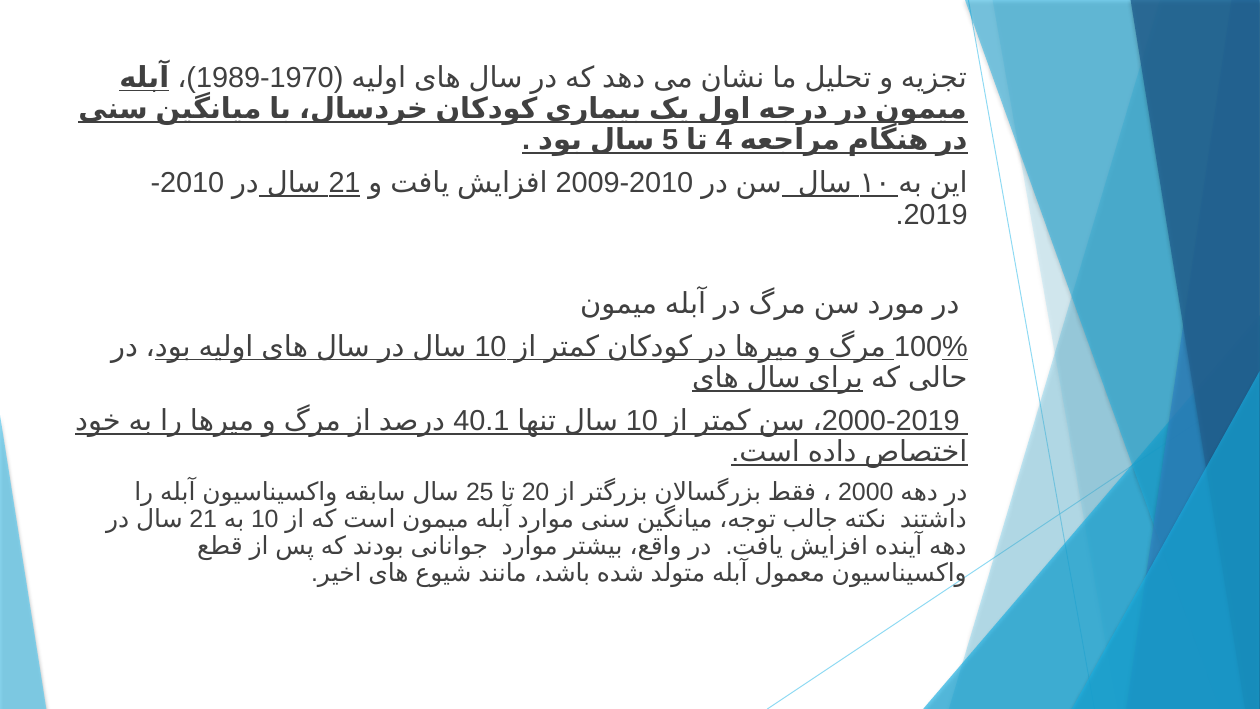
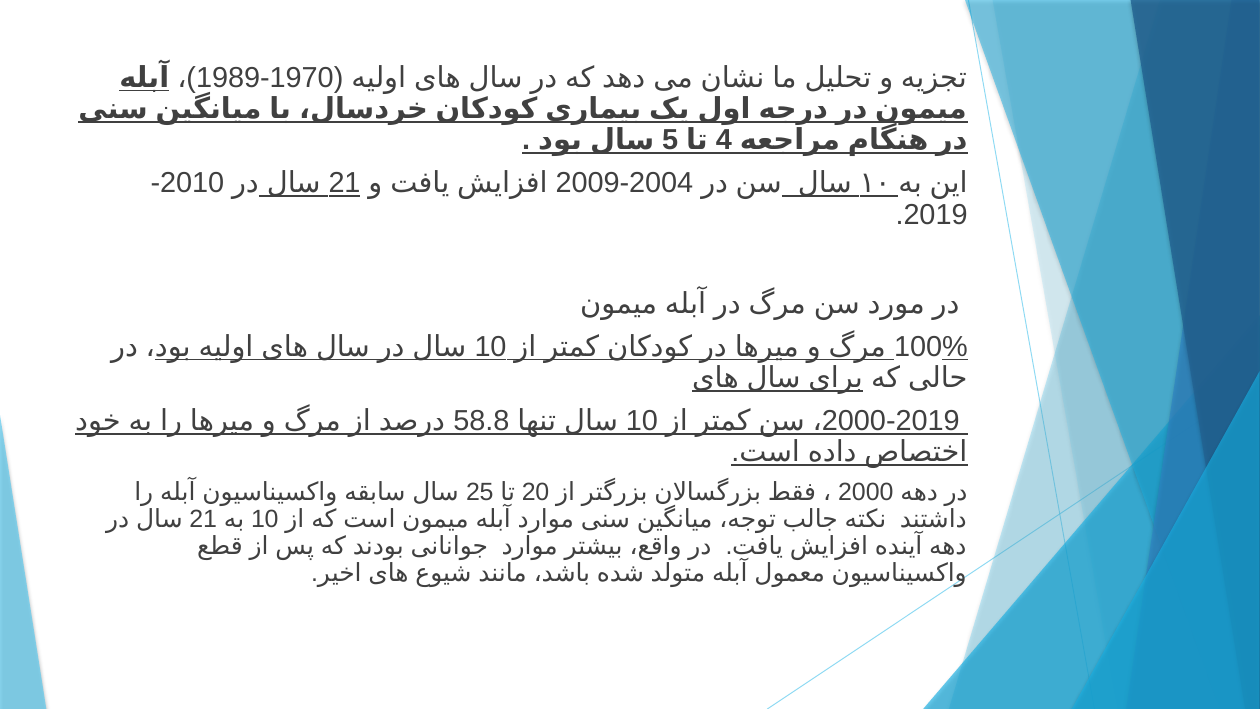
2010: 2010 -> 2004 (661, 183)
40.1: 40.1 -> 58.8 (481, 421)
